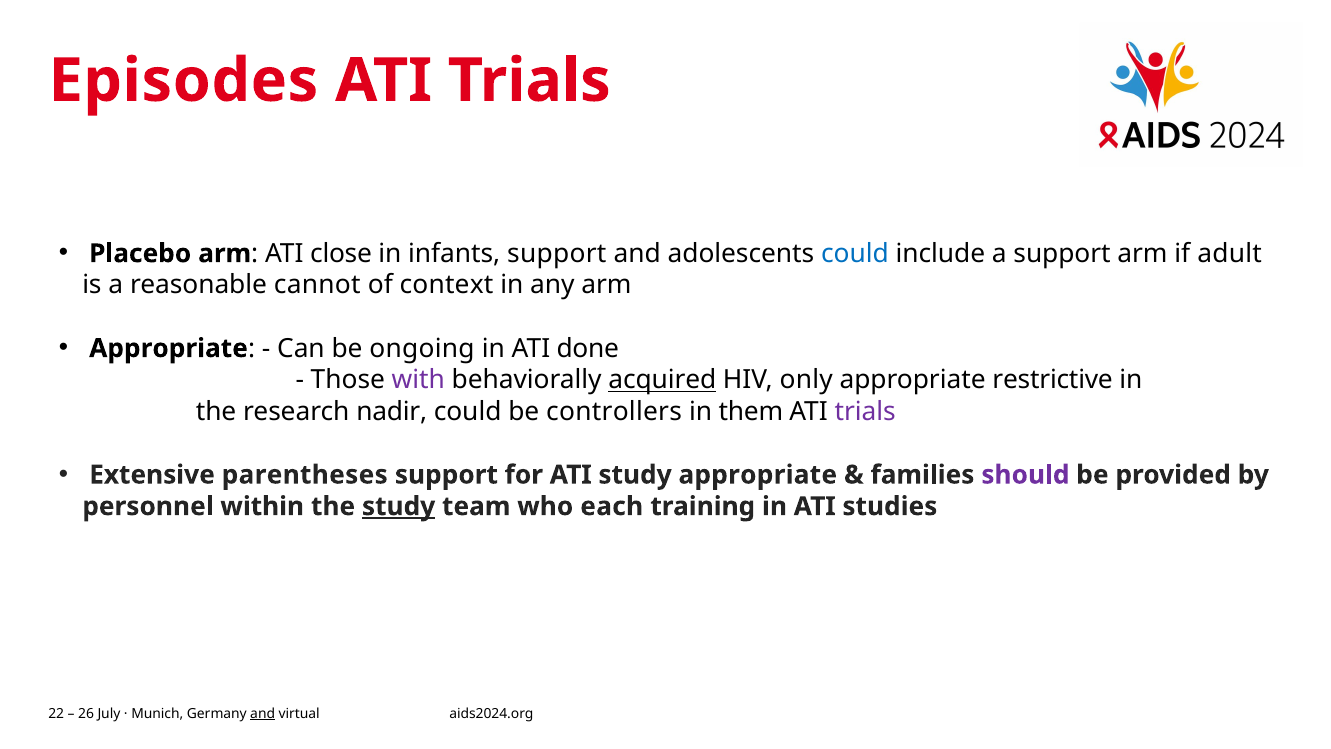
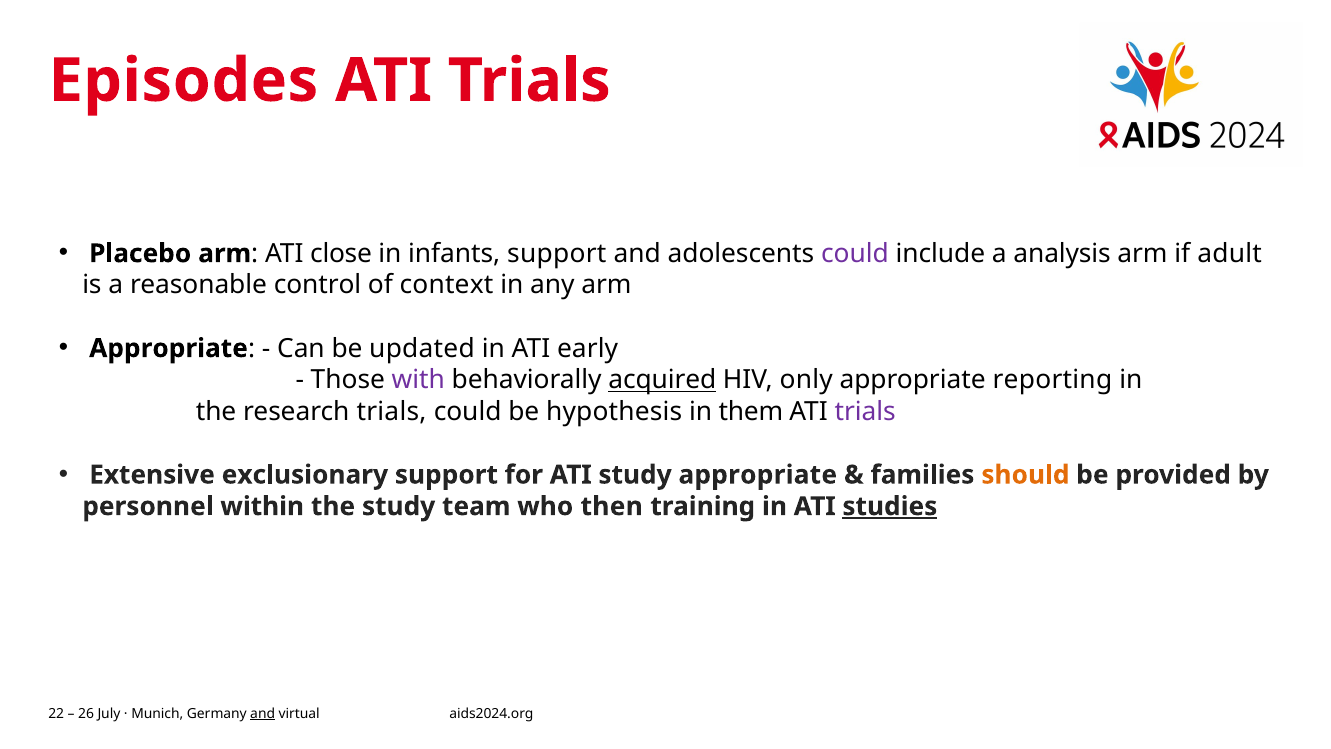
could colour: blue -> purple (855, 253)
a support: support -> analysis (1062, 253)
cannot: cannot -> control (317, 285)
ongoing: ongoing -> updated (422, 348)
done: done -> early (588, 348)
restrictive: restrictive -> reporting (1052, 380)
research nadir: nadir -> trials (392, 411)
controllers: controllers -> hypothesis (614, 411)
parentheses: parentheses -> exclusionary (305, 475)
should colour: purple -> orange (1025, 475)
study underline: present -> none (399, 506)
each: each -> then (612, 506)
studies underline: none -> present (890, 506)
